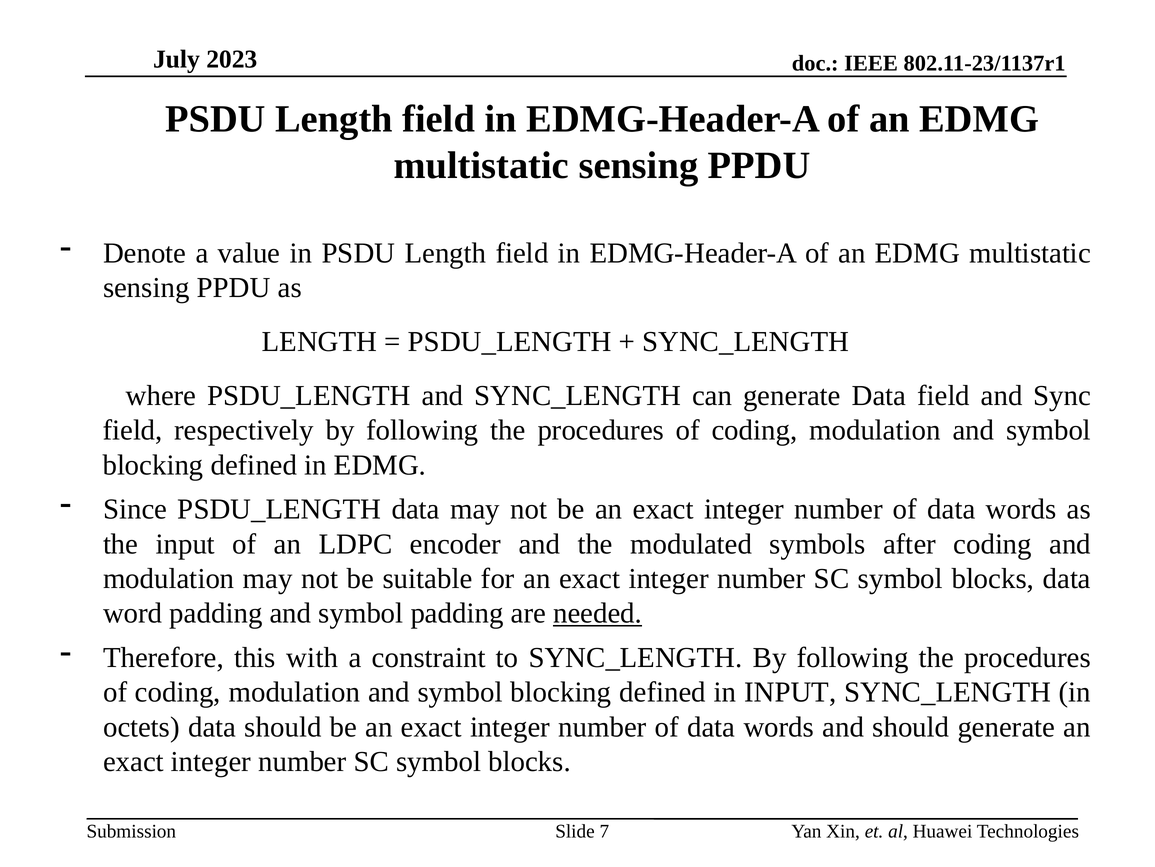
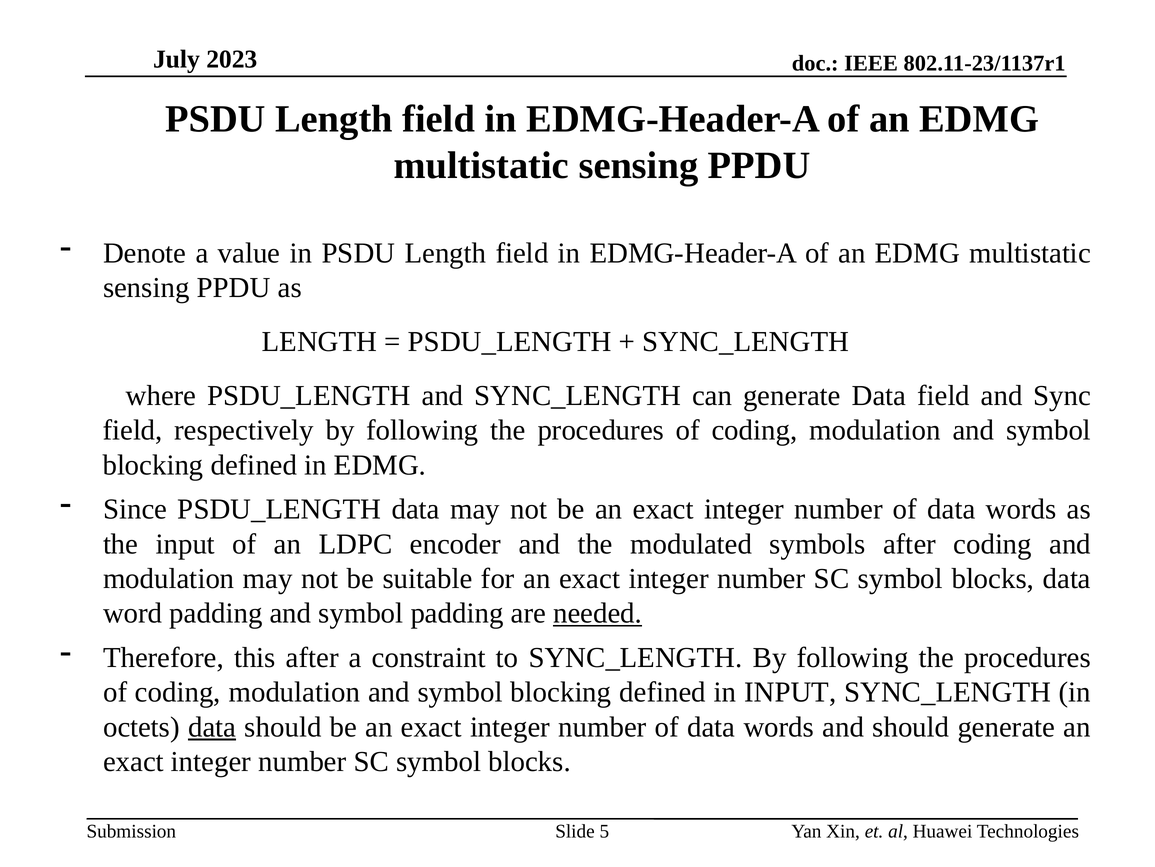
this with: with -> after (312, 657)
data underline: none -> present (212, 726)
7: 7 -> 5 (604, 831)
